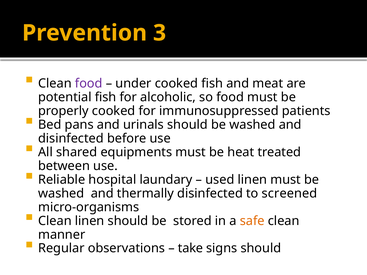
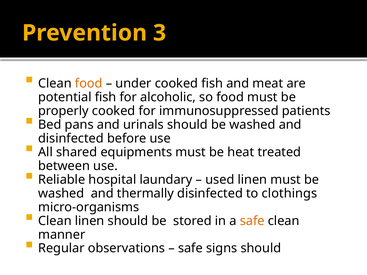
food colour: purple -> orange (89, 83)
screened: screened -> clothings (289, 193)
take: take -> safe (190, 249)
